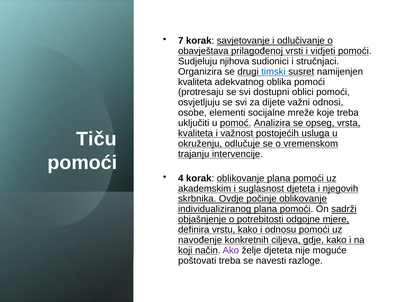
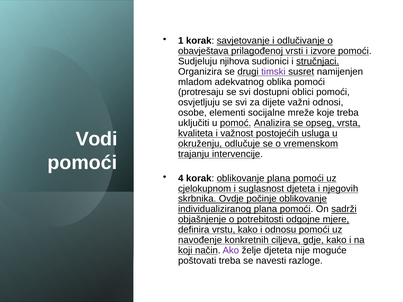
7: 7 -> 1 (181, 41)
vidjeti: vidjeti -> izvore (323, 51)
stručnjaci underline: none -> present (318, 61)
timski colour: blue -> purple (273, 72)
kvaliteta: kvaliteta -> mladom (195, 82)
Tiču: Tiču -> Vodi (97, 139)
akademskim: akademskim -> cjelokupnom (205, 189)
